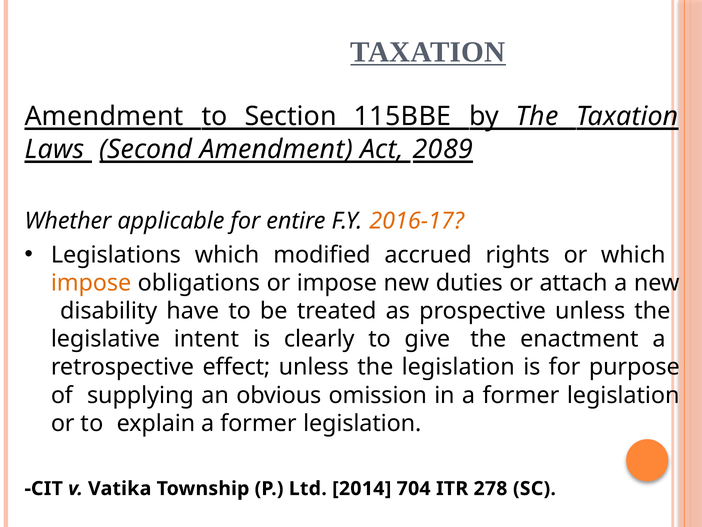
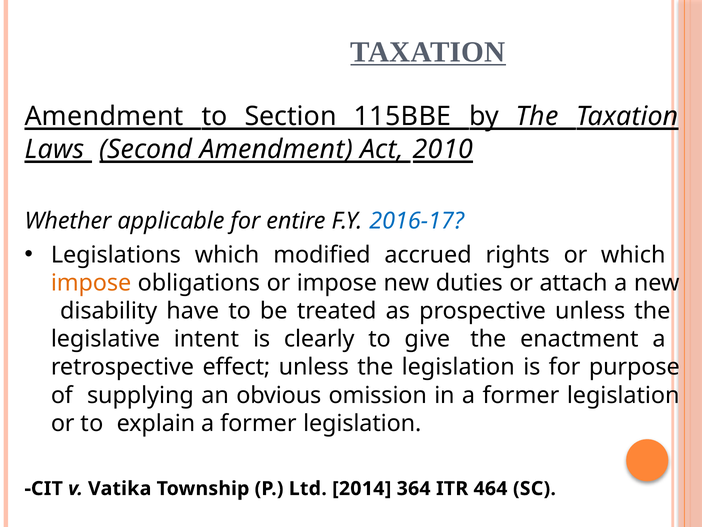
2089: 2089 -> 2010 (443, 149)
2016-17 colour: orange -> blue (417, 221)
704: 704 -> 364 (414, 488)
278: 278 -> 464 (490, 488)
